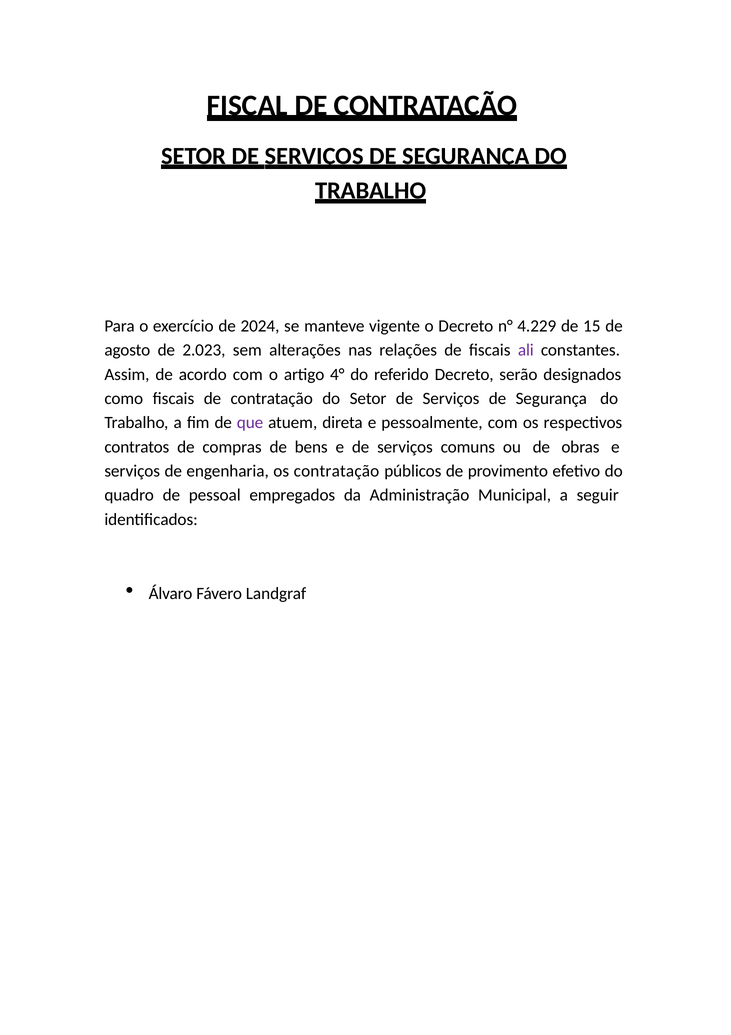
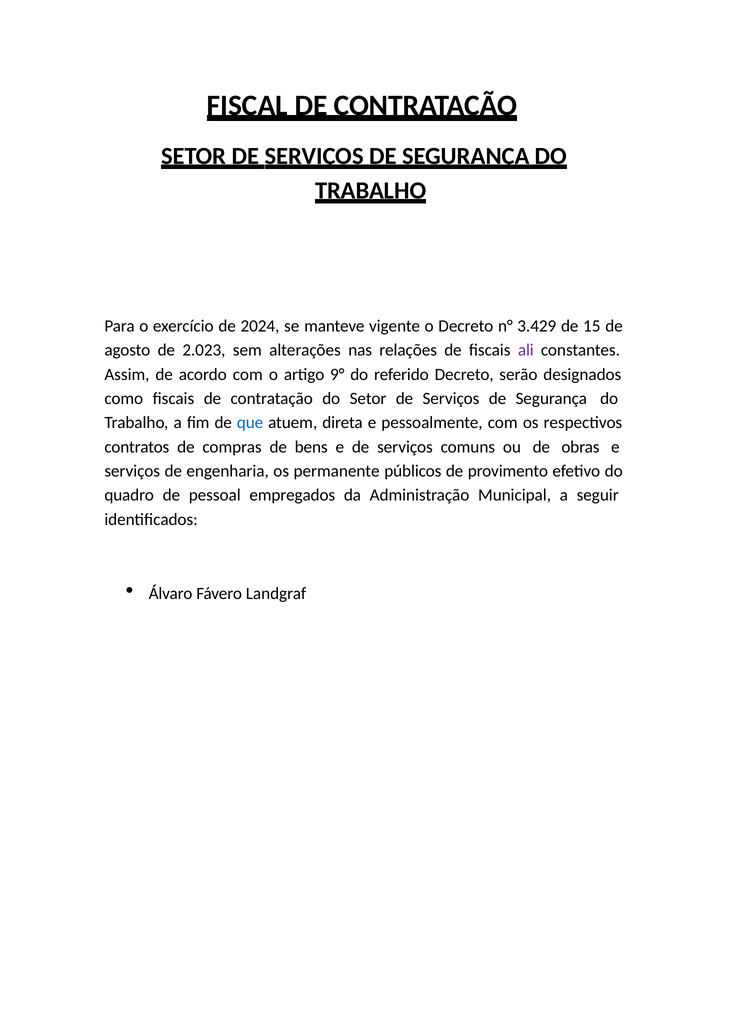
4.229: 4.229 -> 3.429 (537, 326)
4°: 4° -> 9° (337, 374)
que colour: purple -> blue (250, 423)
os contratação: contratação -> permanente (337, 471)
